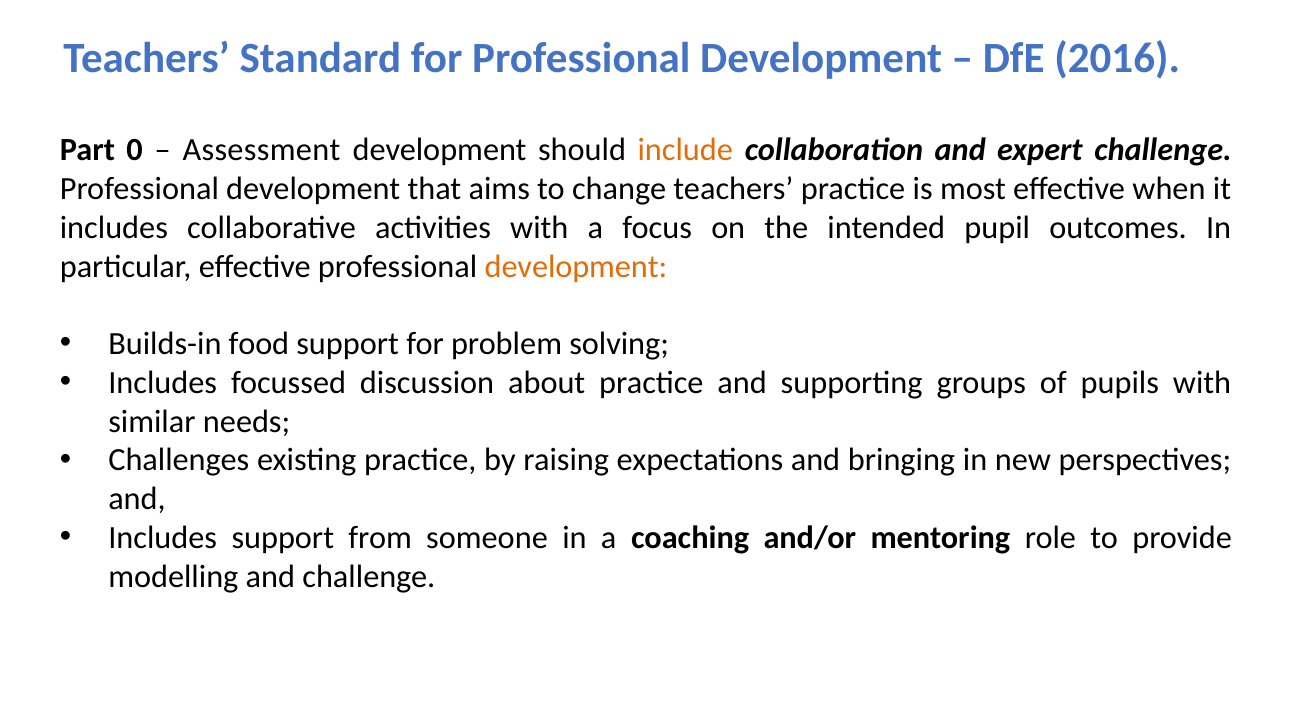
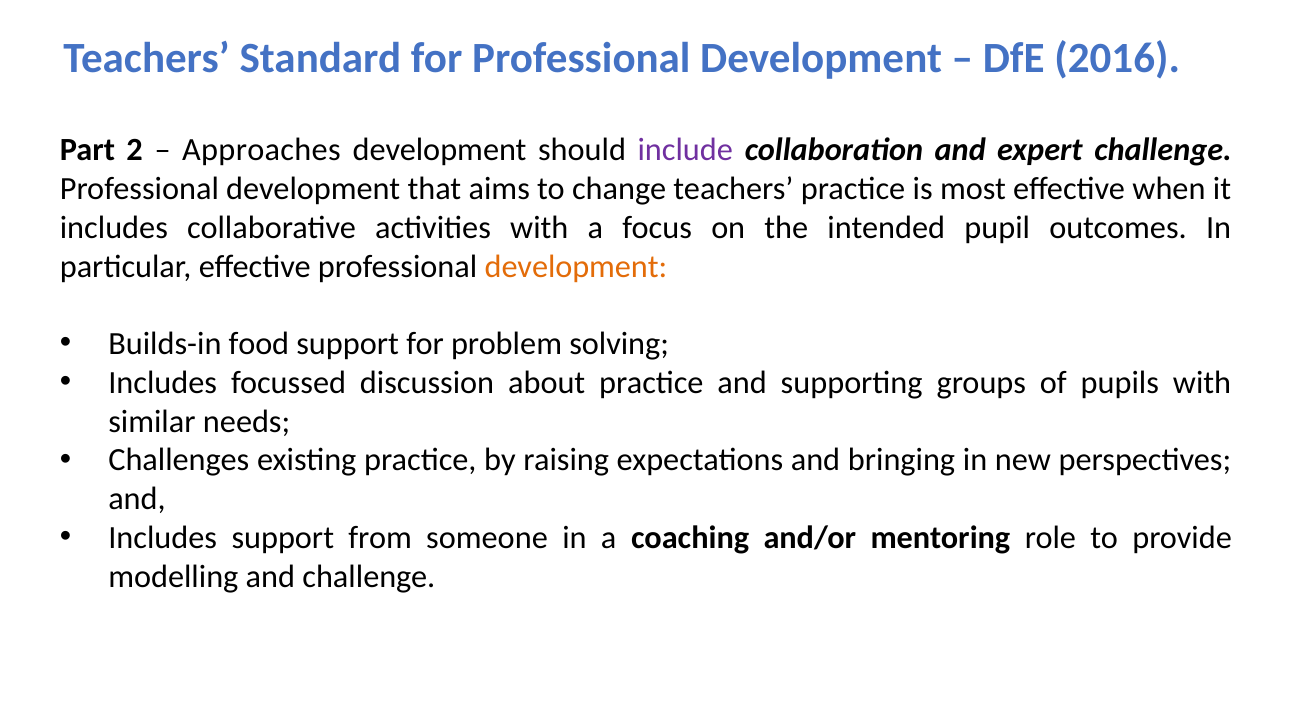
0: 0 -> 2 (135, 150)
Assessment: Assessment -> Approaches (261, 150)
include colour: orange -> purple (685, 150)
